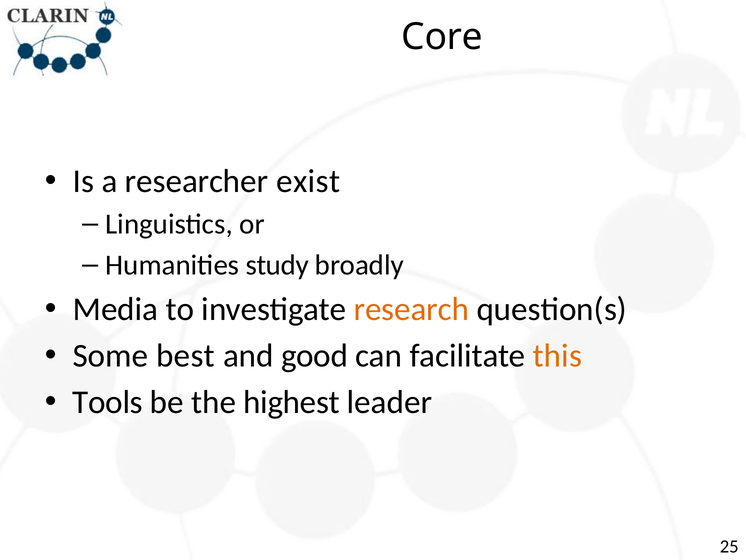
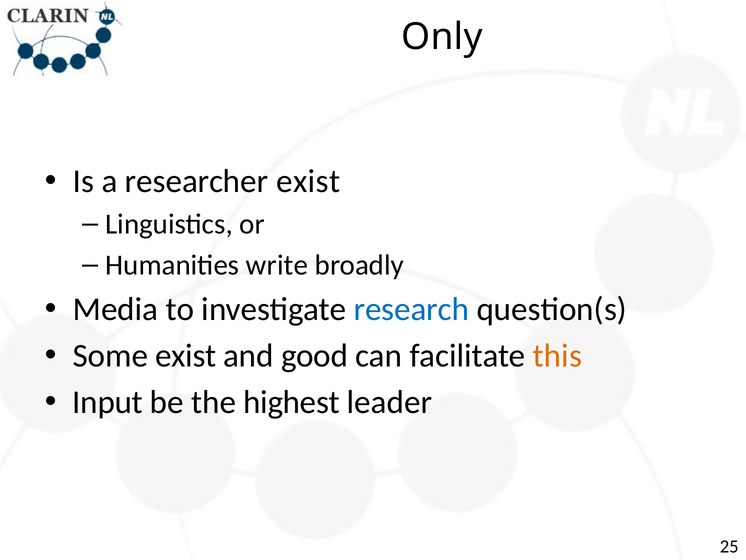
Core: Core -> Only (442, 37)
study: study -> write (277, 265)
research colour: orange -> blue (411, 309)
Some best: best -> exist (186, 356)
Tools: Tools -> Input (108, 402)
